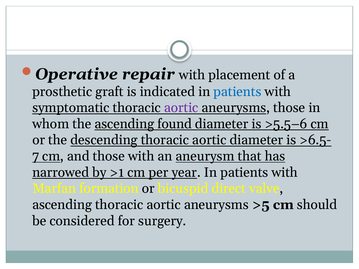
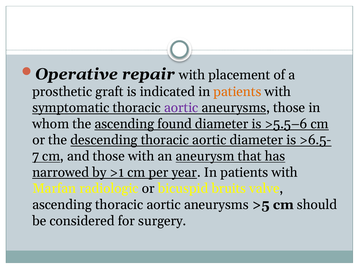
patients colour: blue -> orange (237, 92)
formation: formation -> radiologic (109, 189)
direct: direct -> bruits (229, 189)
